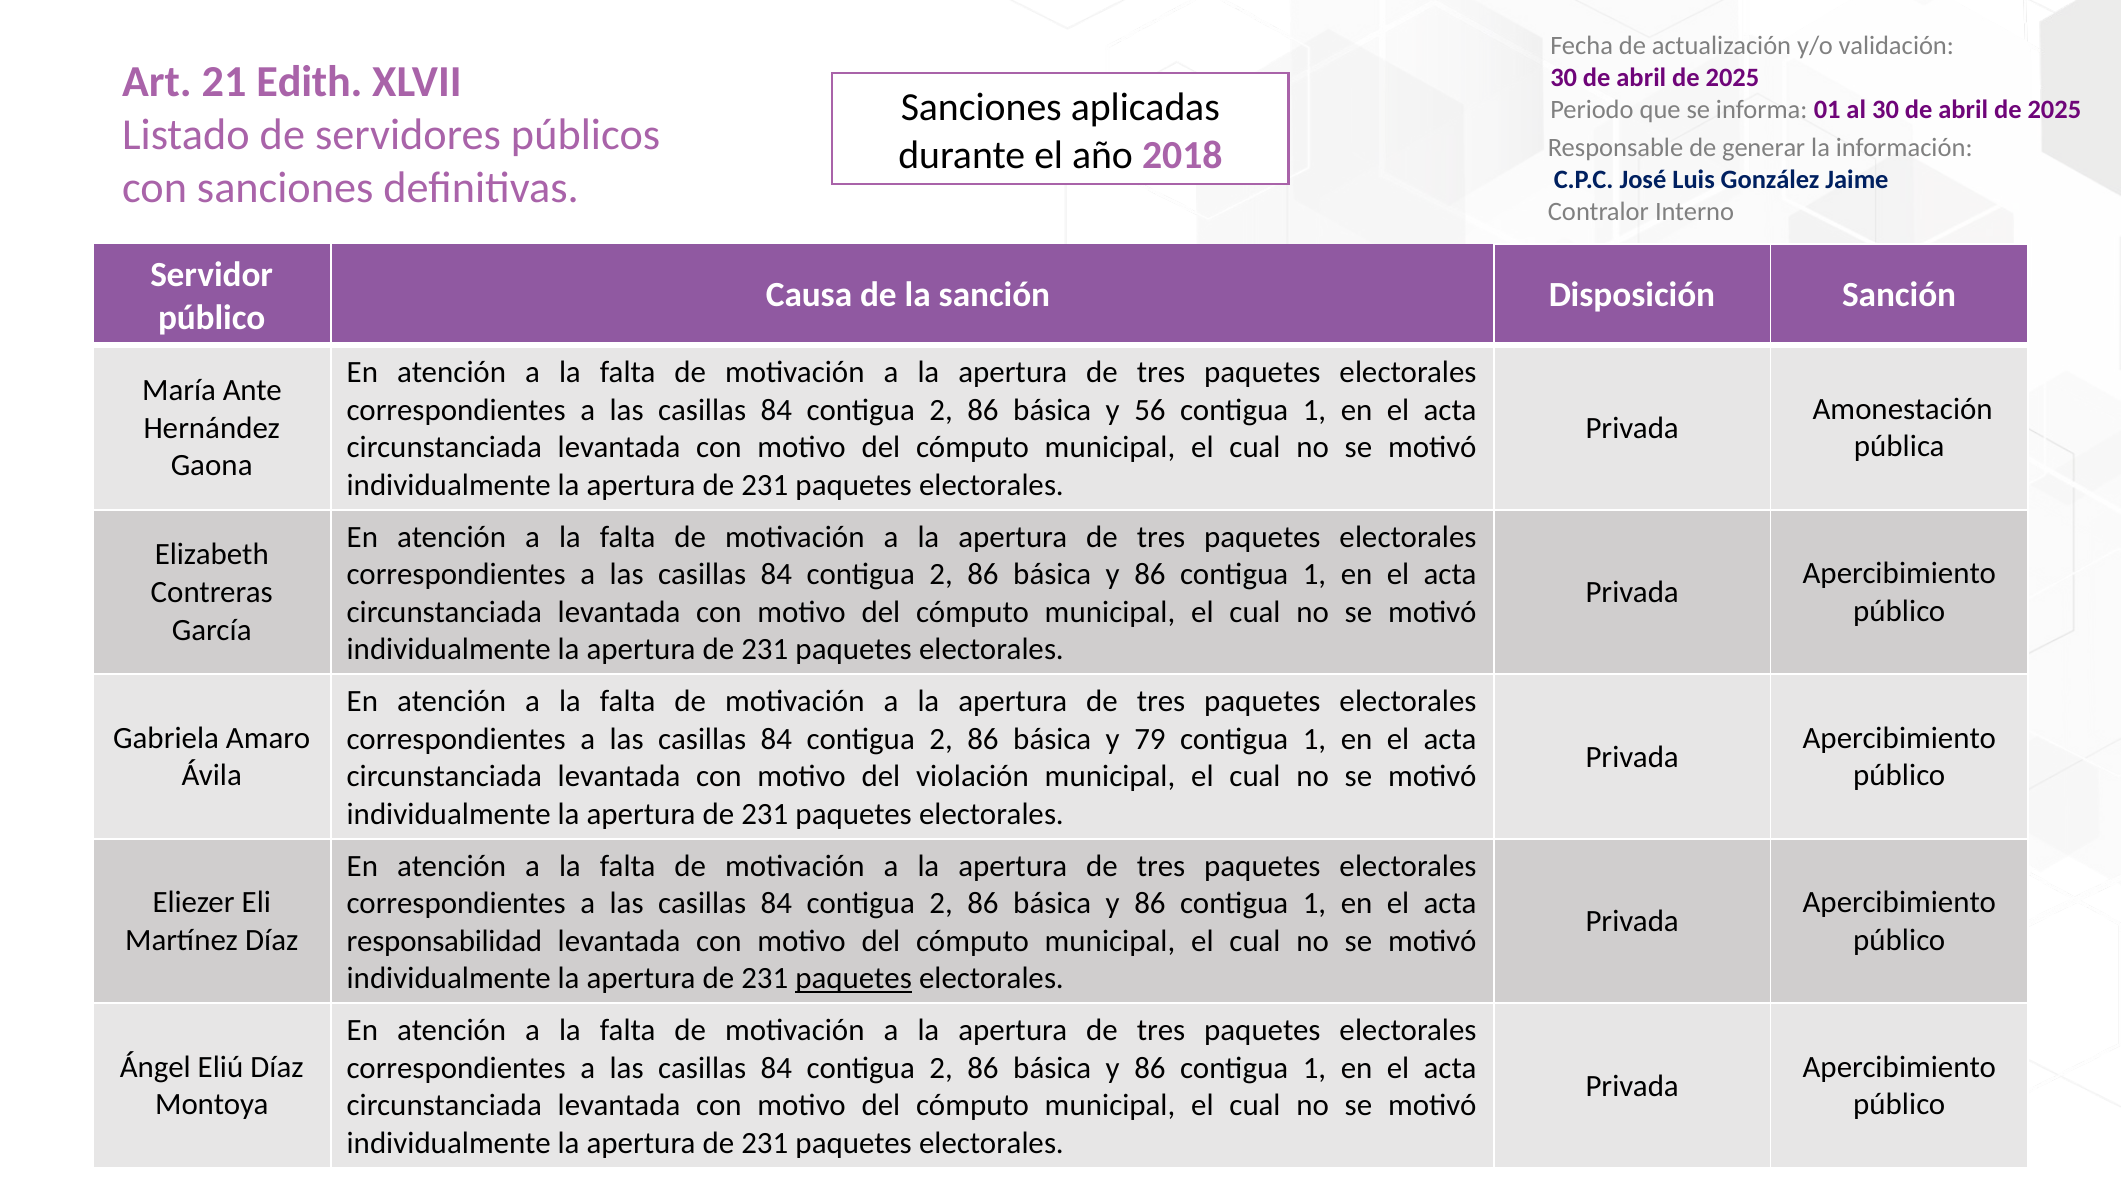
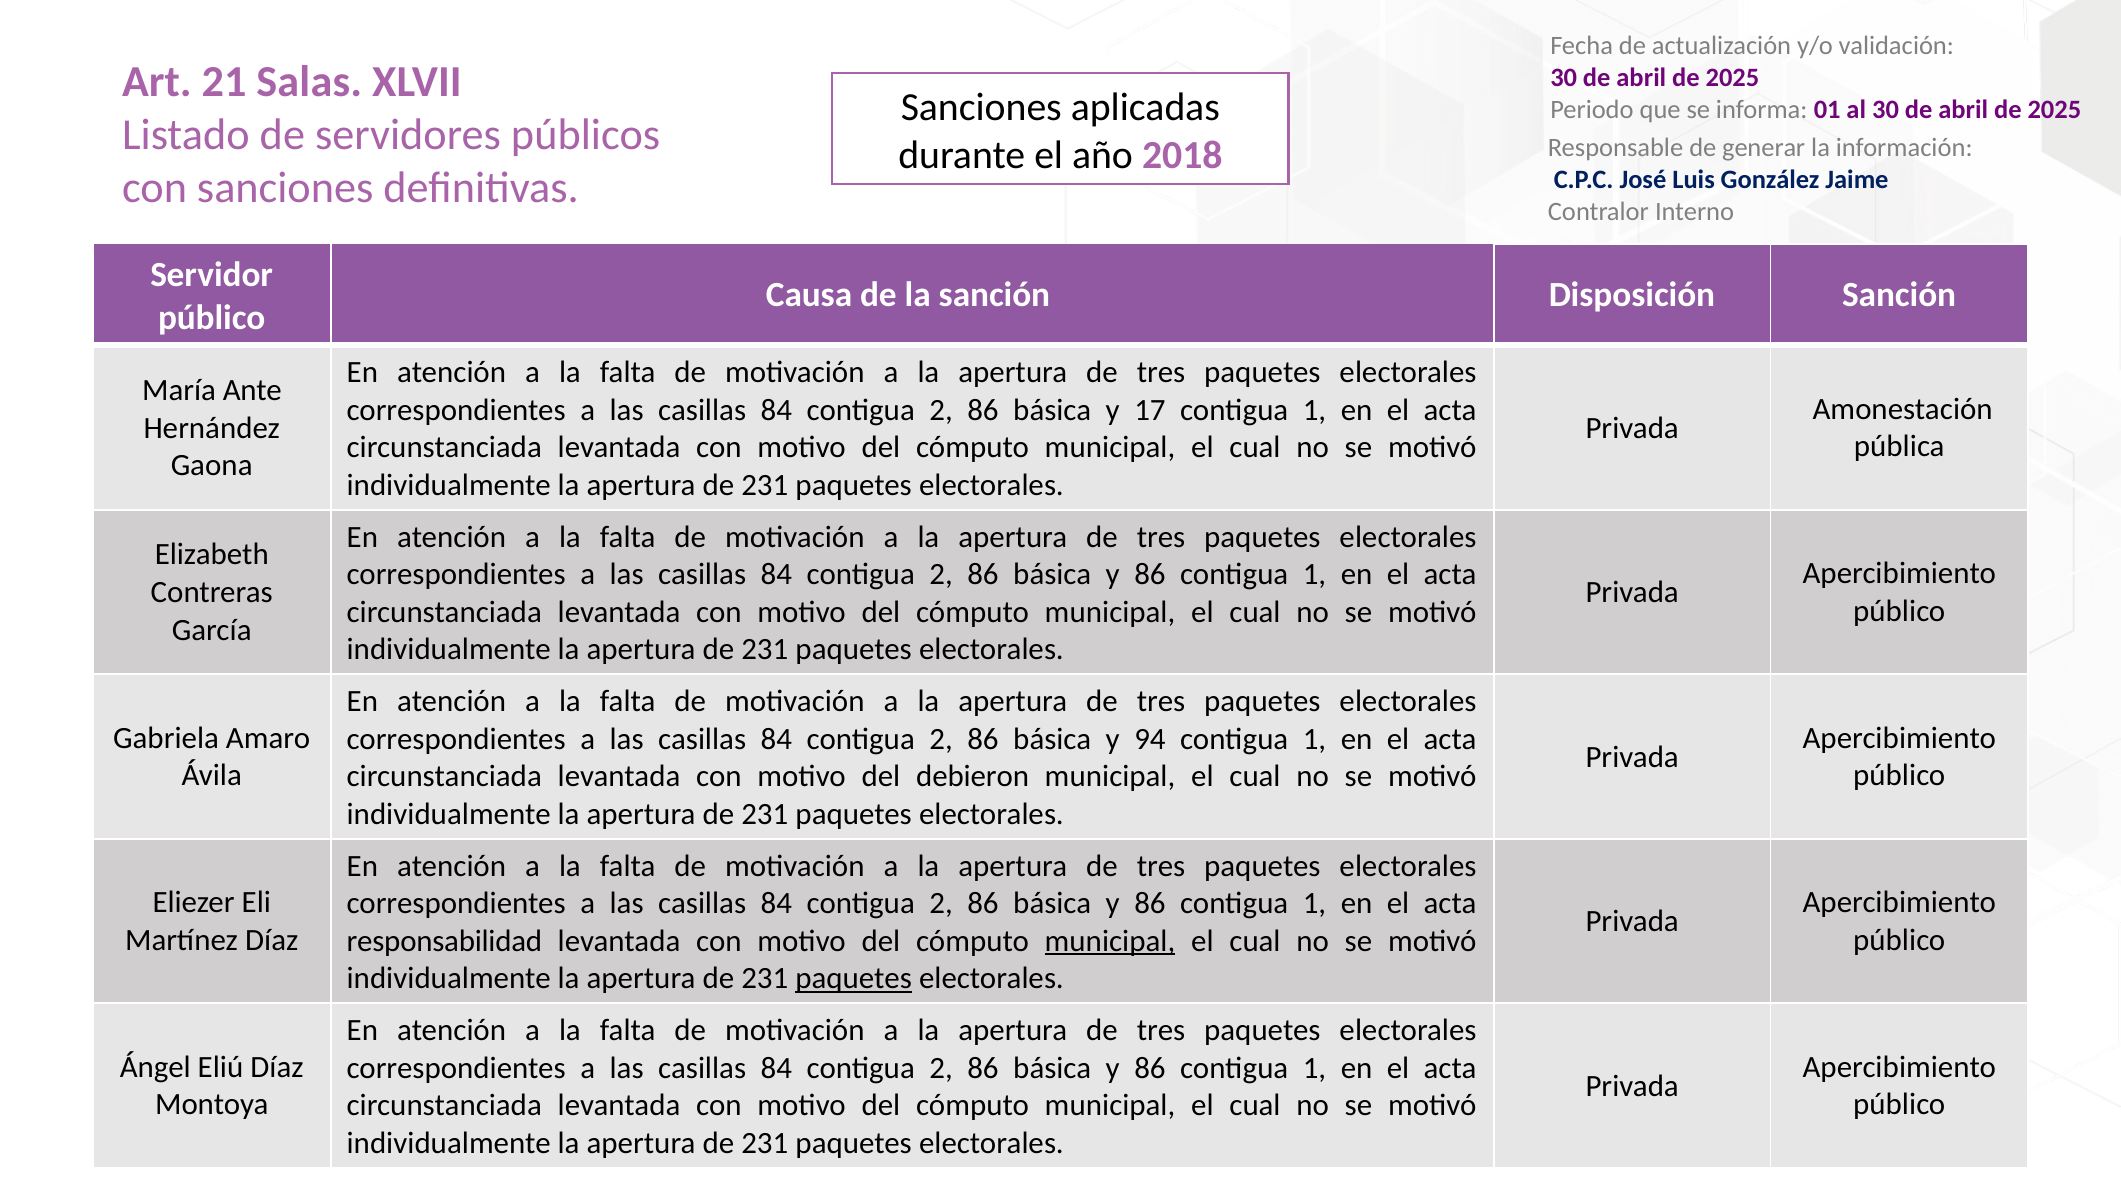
Edith: Edith -> Salas (309, 82)
56: 56 -> 17 (1150, 410)
79: 79 -> 94 (1150, 739)
violación: violación -> debieron (973, 777)
municipal underline: none -> present (1110, 941)
